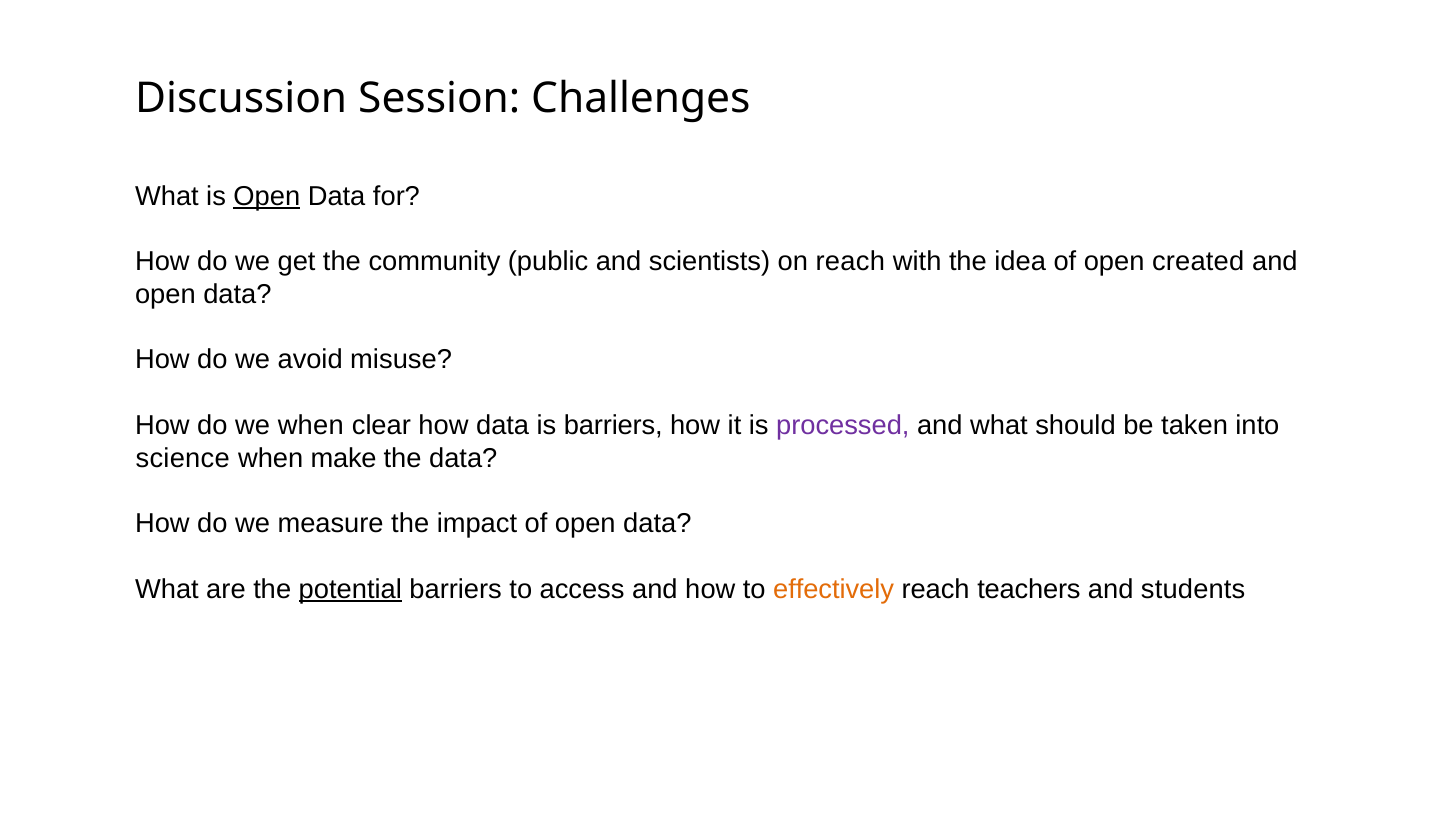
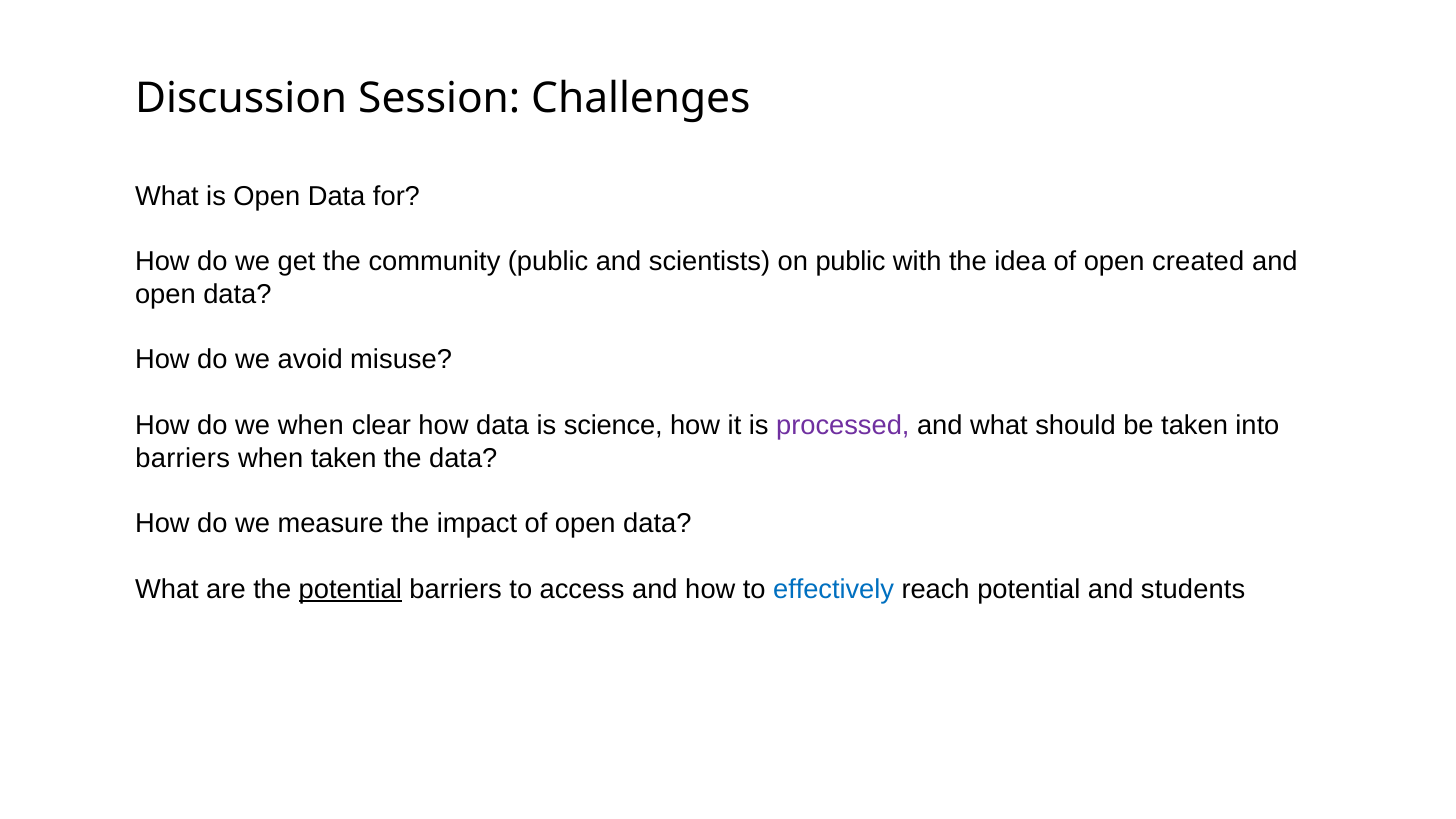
Open underline: present -> none (267, 196)
on reach: reach -> public (851, 262)
is barriers: barriers -> science (613, 425)
science: science -> barriers (183, 458)
when make: make -> taken (344, 458)
effectively colour: orange -> blue (834, 589)
reach teachers: teachers -> potential (1029, 589)
